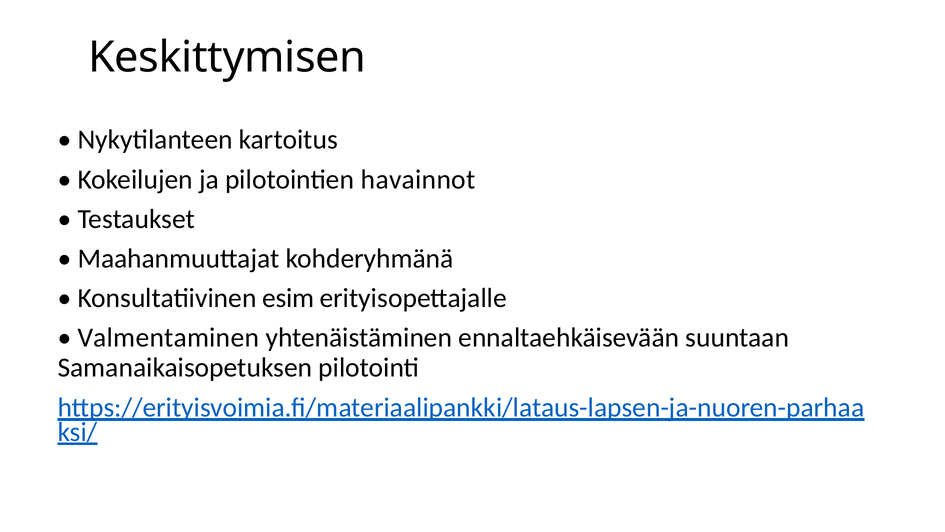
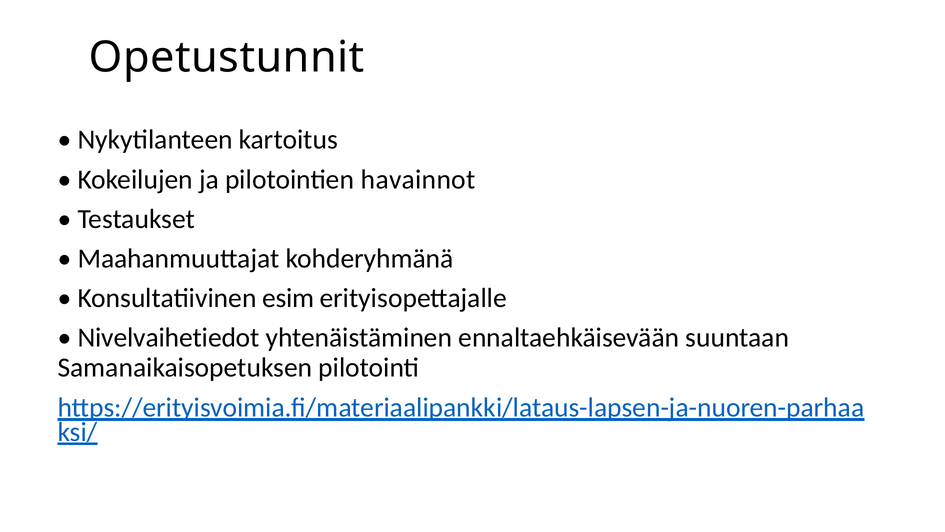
Keskittymisen: Keskittymisen -> Opetustunnit (227, 57)
Valmentaminen: Valmentaminen -> Nivelvaihetiedot (169, 338)
